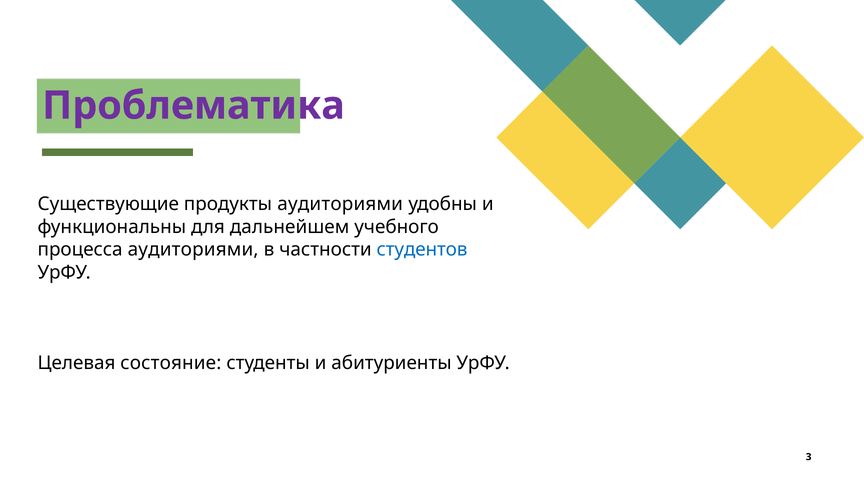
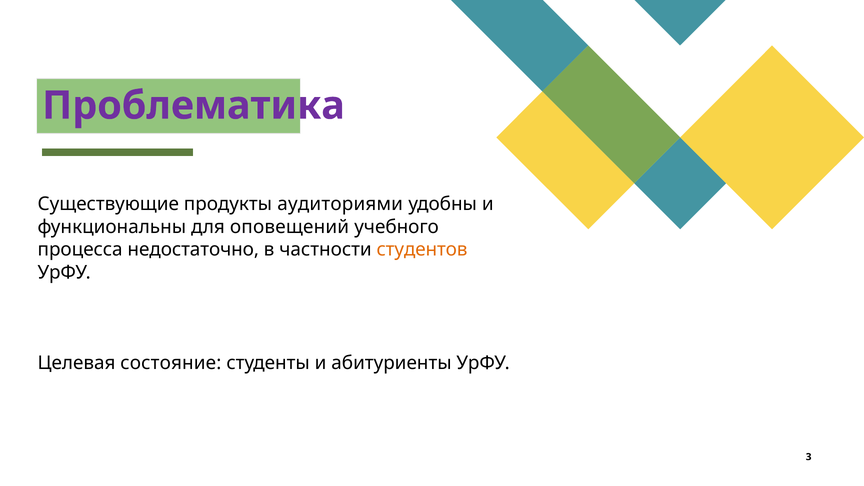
дальнейшем: дальнейшем -> оповещений (290, 227)
процесса аудиториями: аудиториями -> недостаточно (193, 250)
студентов colour: blue -> orange (422, 250)
